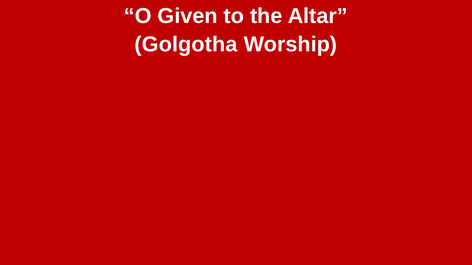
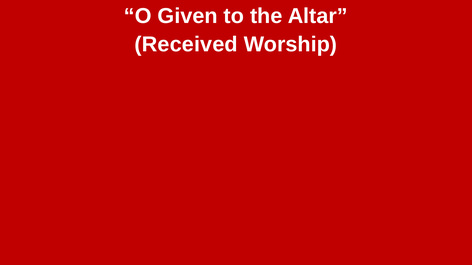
Golgotha: Golgotha -> Received (186, 44)
